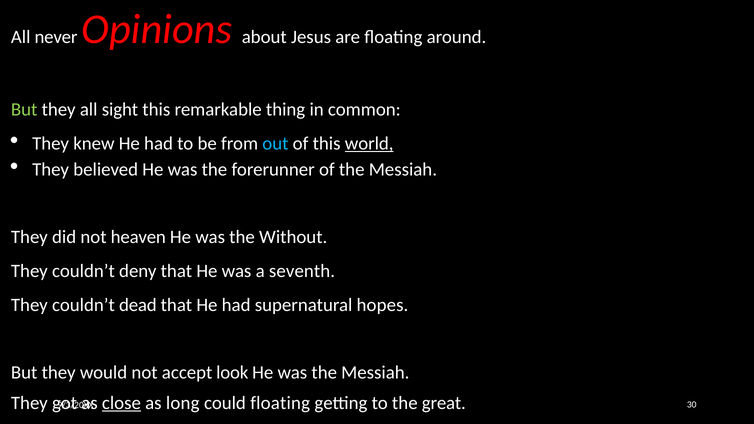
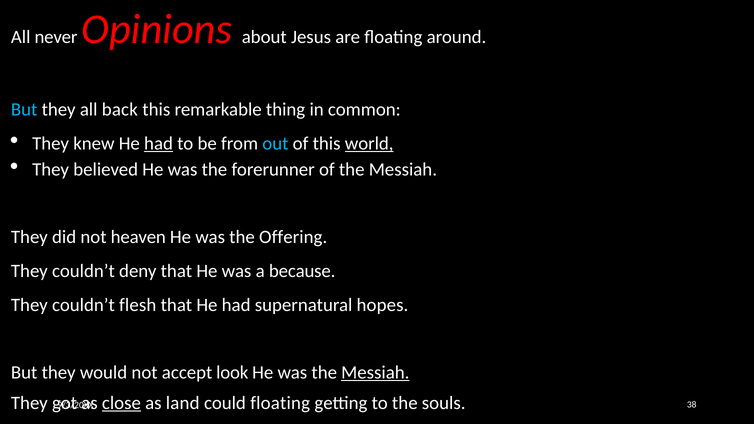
But colour: light green -> light blue (24, 110)
sight: sight -> back (120, 110)
had underline: none -> present (159, 143)
Without: Without -> Offering (293, 237)
seventh: seventh -> because (302, 271)
dead: dead -> flesh (138, 305)
Messiah underline: none -> present (375, 373)
long: long -> land (183, 403)
great: great -> souls (444, 403)
30: 30 -> 38 (692, 405)
